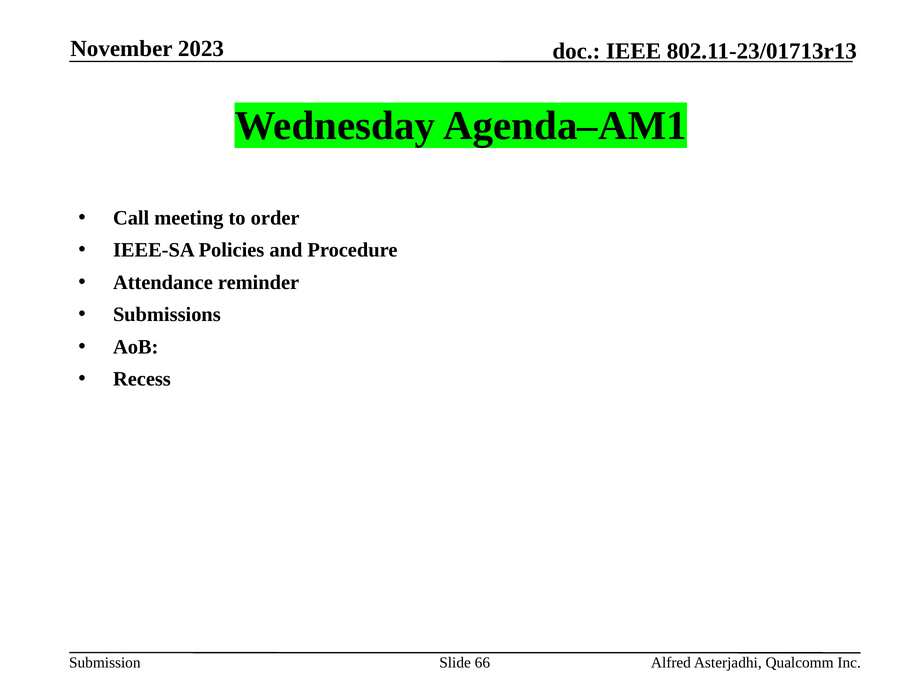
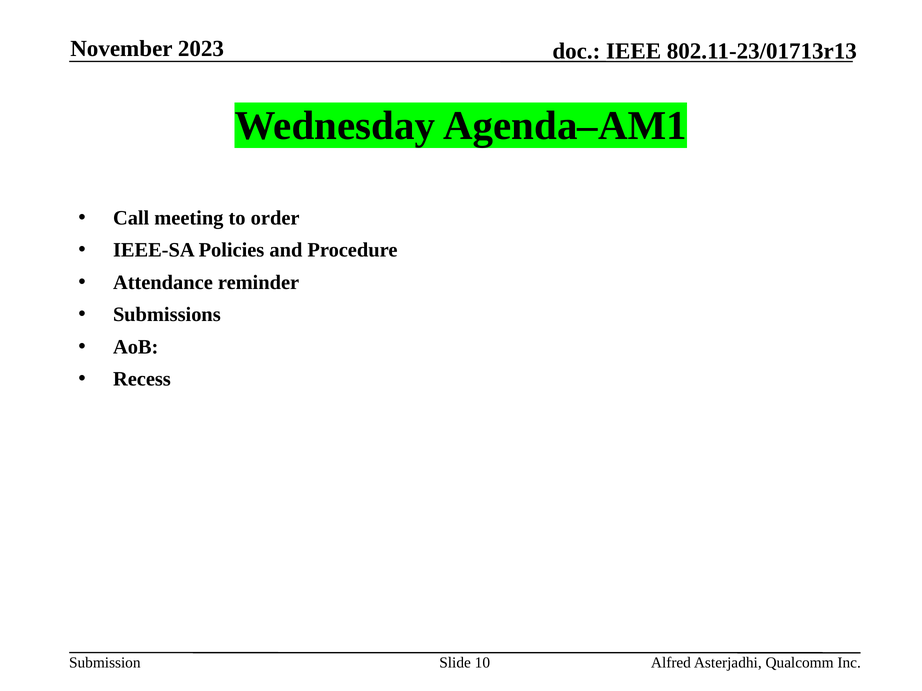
66: 66 -> 10 (482, 663)
